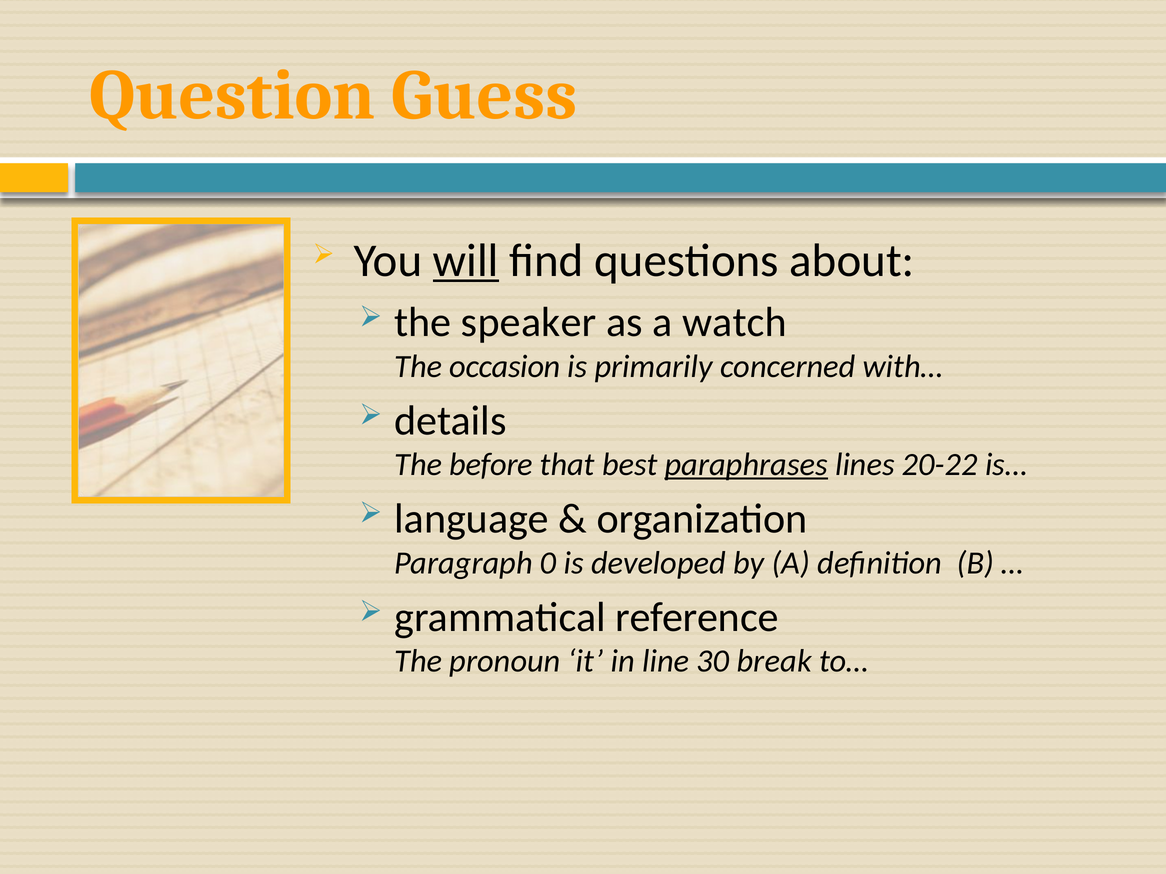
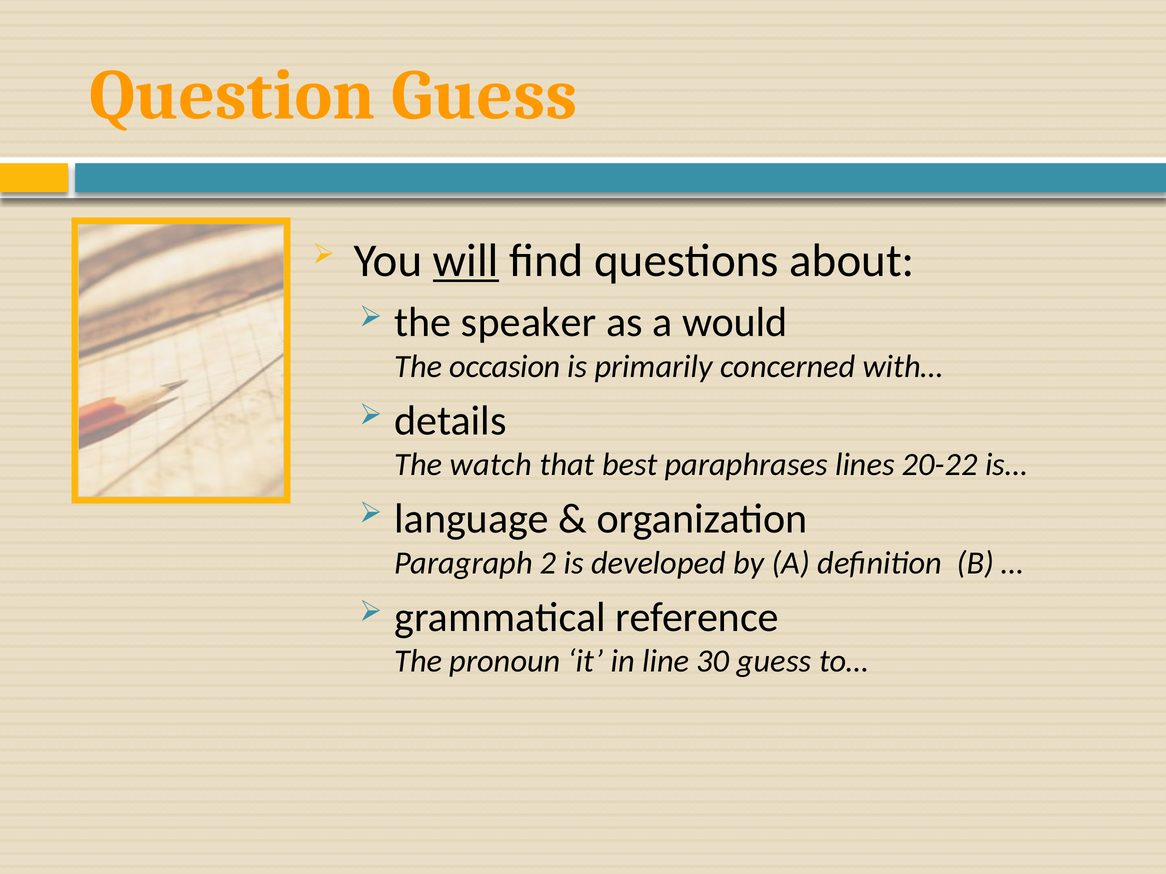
watch: watch -> would (735, 323)
before: before -> watch (491, 465)
paraphrases underline: present -> none (746, 465)
0: 0 -> 2 (548, 563)
30 break: break -> guess (774, 662)
